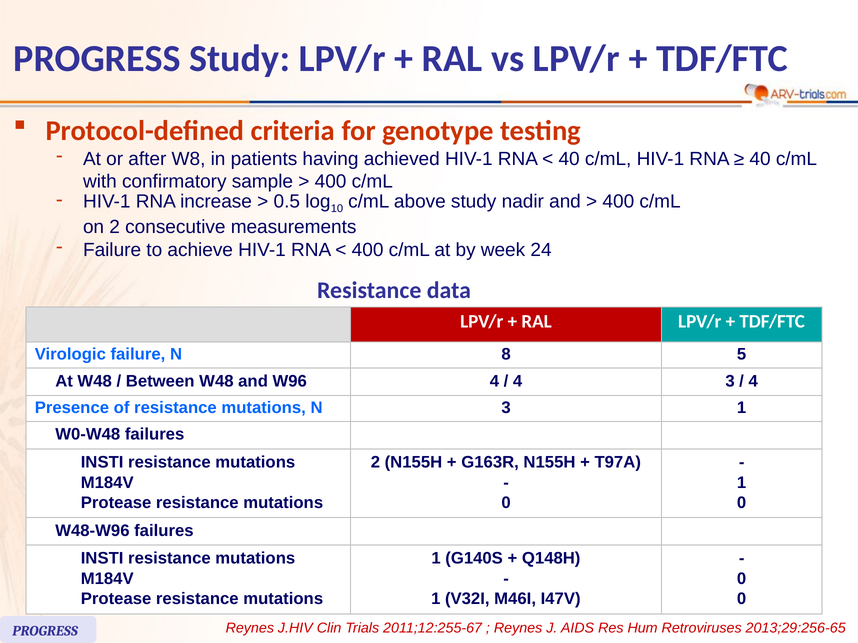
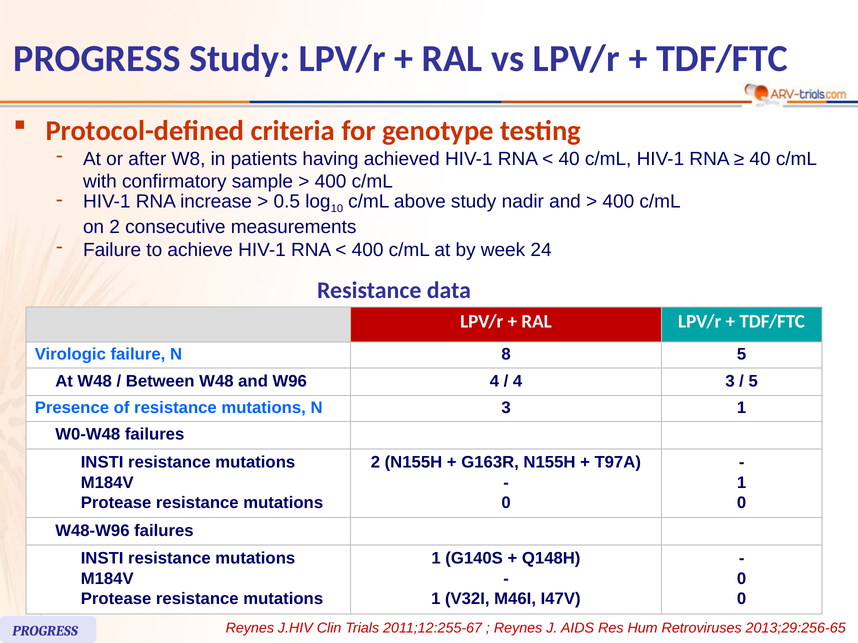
4: 4 -> 5 (753, 381)
